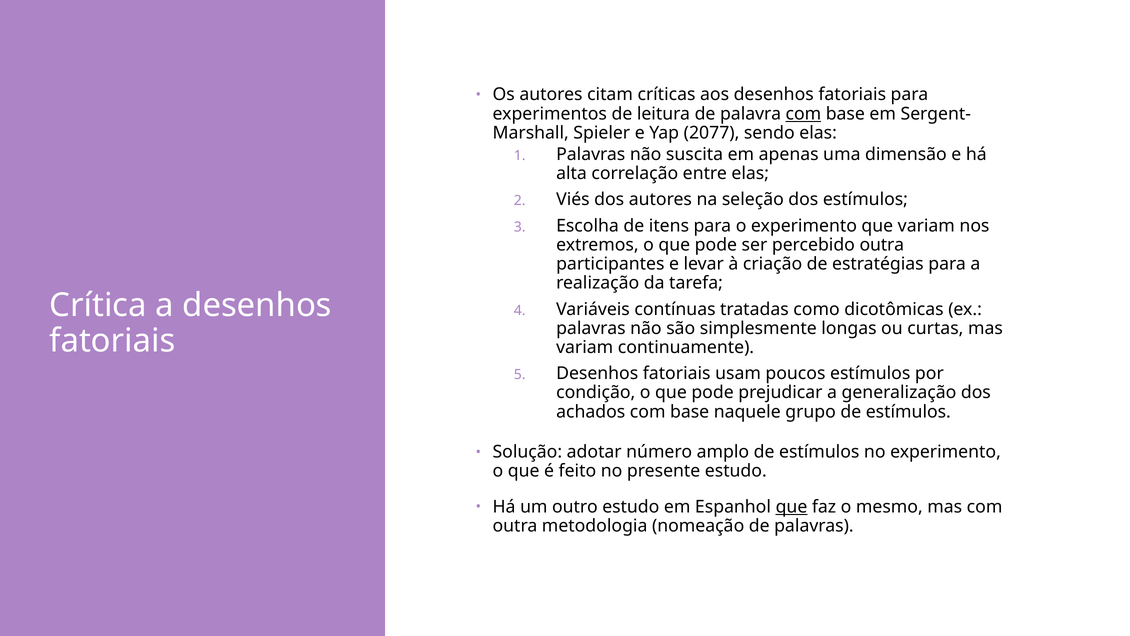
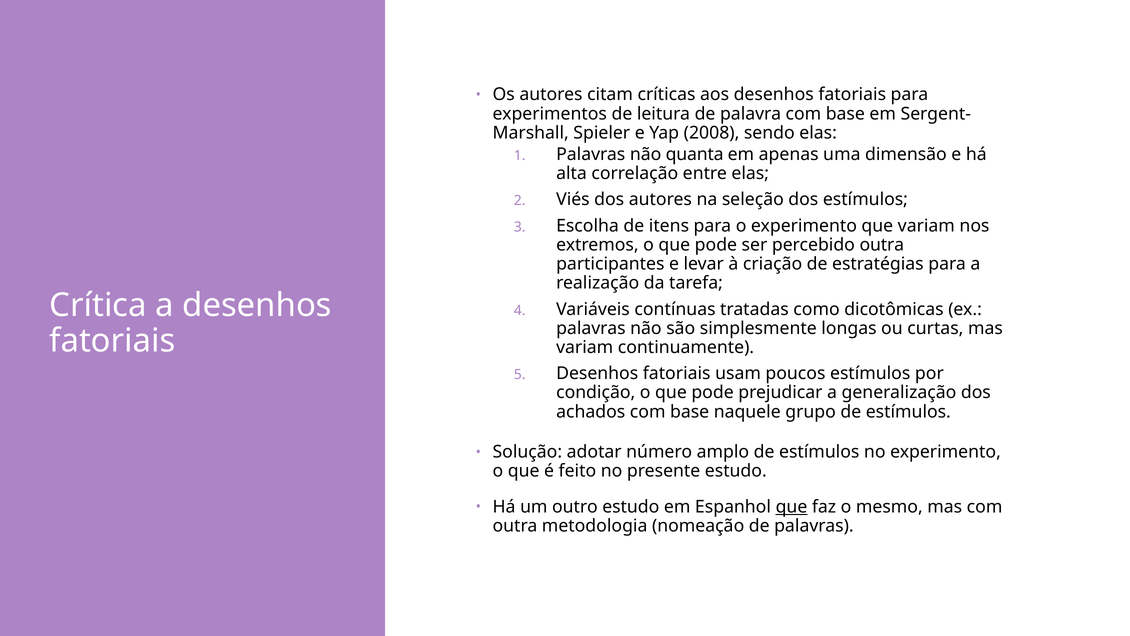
com underline: present -> none (803, 114)
2077: 2077 -> 2008 (712, 133)
suscita: suscita -> quanta (695, 154)
